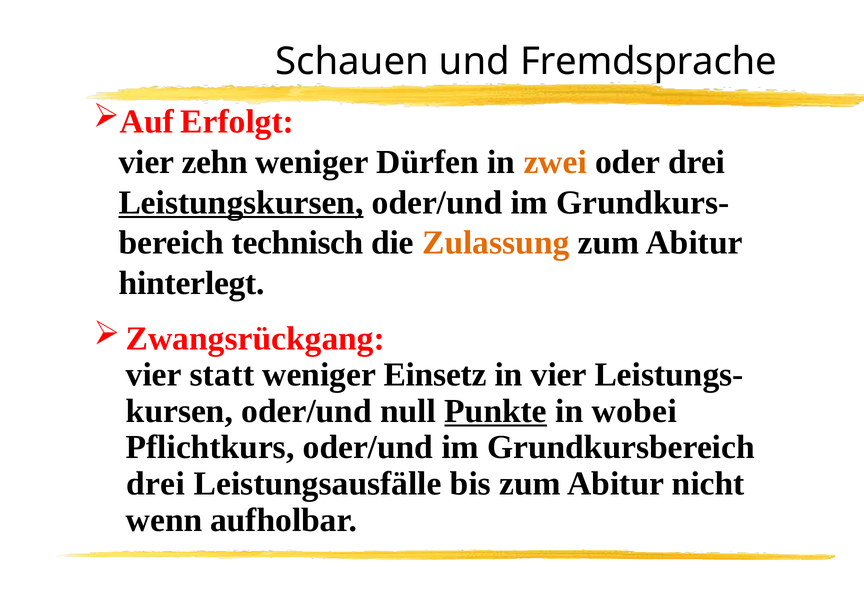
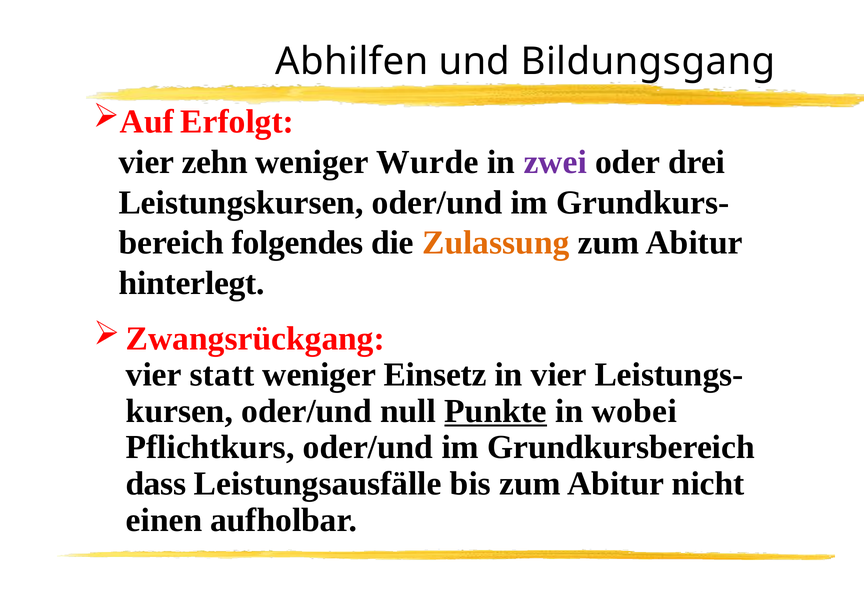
Schauen: Schauen -> Abhilfen (352, 61)
Fremdsprache: Fremdsprache -> Bildungsgang (648, 61)
Dürfen: Dürfen -> Wurde (427, 162)
zwei colour: orange -> purple (555, 162)
Leistungskursen underline: present -> none (241, 203)
technisch: technisch -> folgendes (298, 243)
drei: drei -> dass (156, 484)
wenn: wenn -> einen (164, 520)
